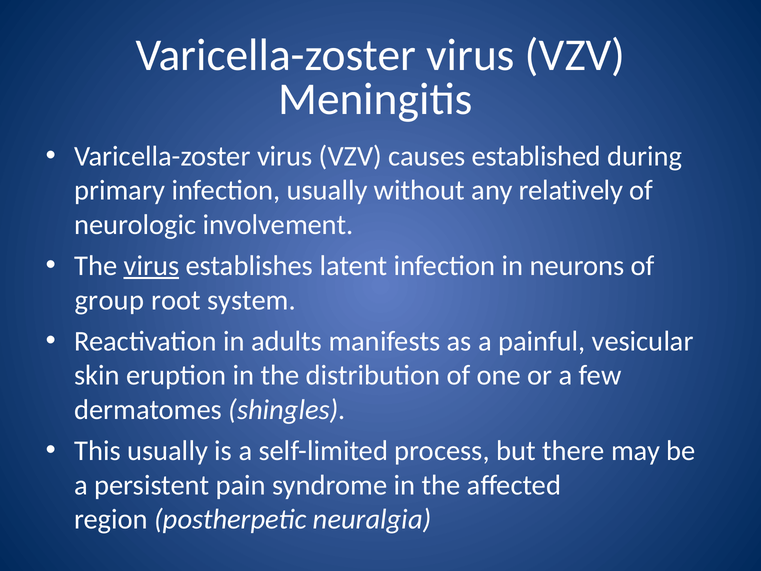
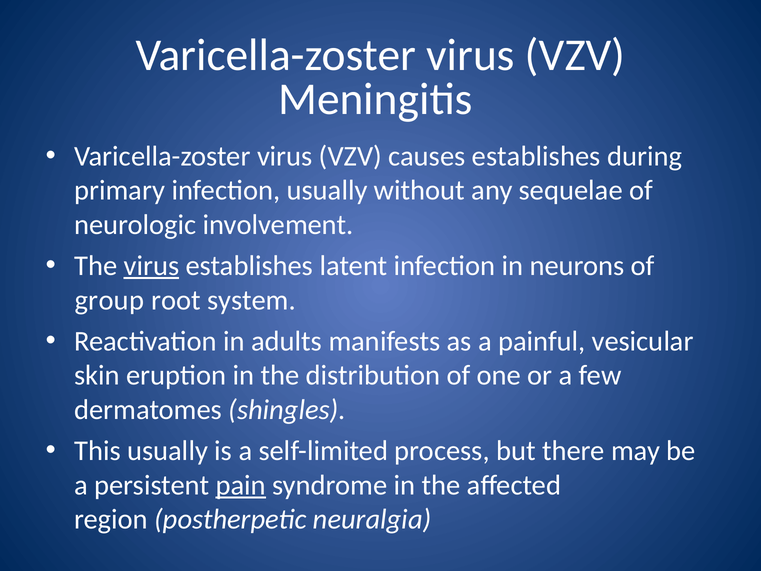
causes established: established -> establishes (536, 156)
relatively: relatively -> sequelae (571, 190)
pain underline: none -> present (241, 485)
